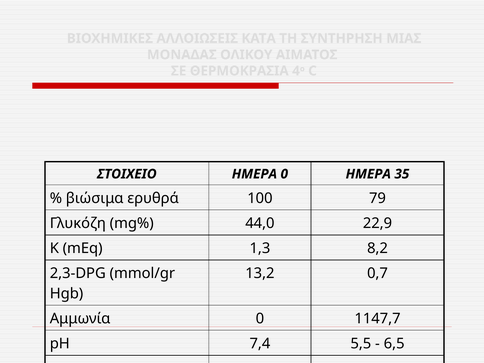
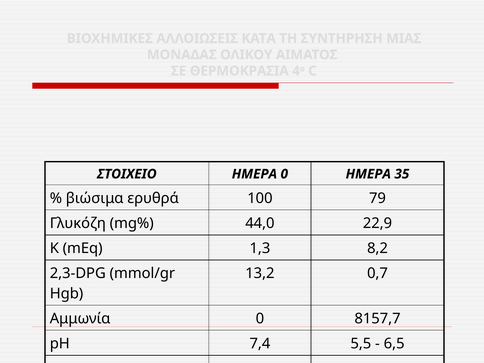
1147,7: 1147,7 -> 8157,7 (378, 319)
